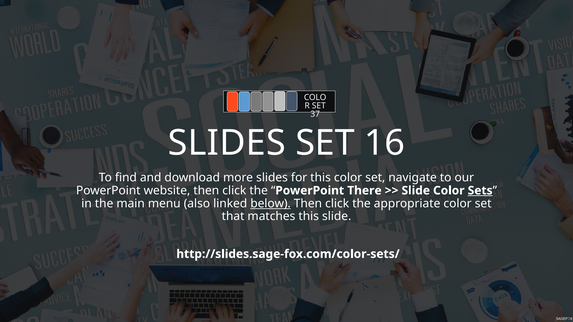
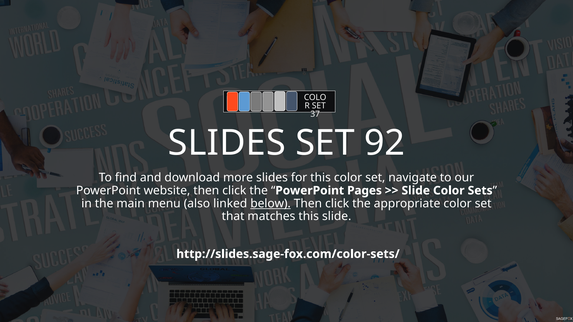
16: 16 -> 92 (385, 143)
There: There -> Pages (364, 191)
Sets underline: present -> none (480, 191)
